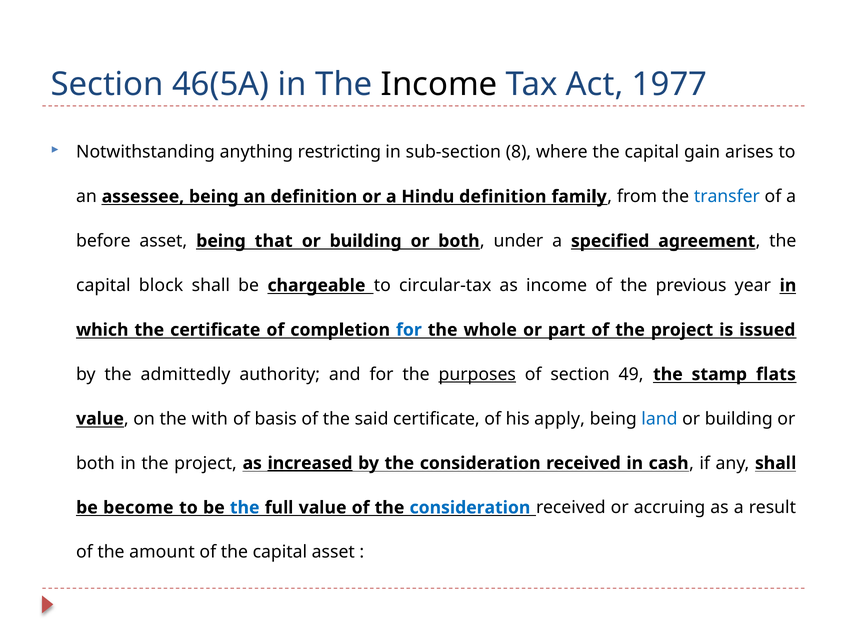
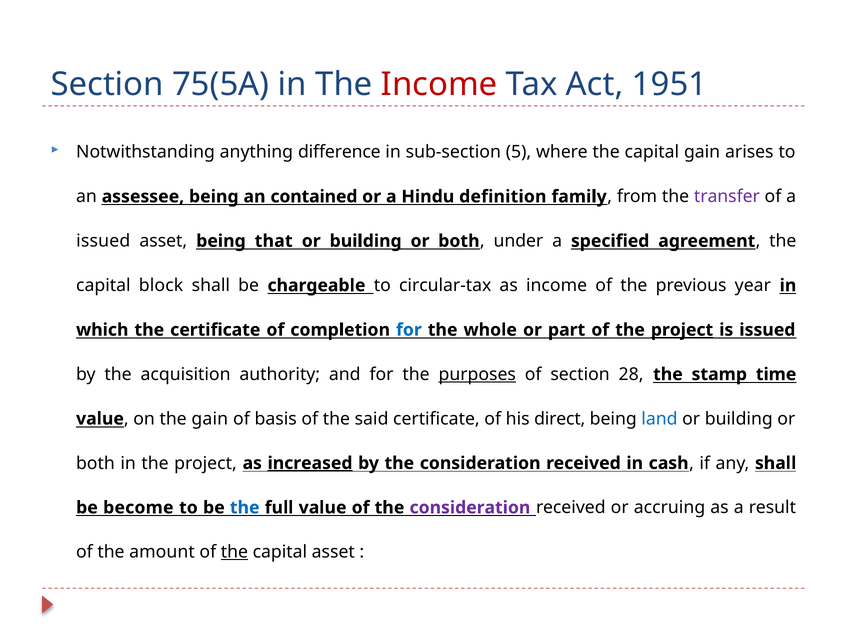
46(5A: 46(5A -> 75(5A (221, 84)
Income colour: black -> red (439, 84)
1977: 1977 -> 1951 (670, 84)
restricting: restricting -> difference (339, 152)
8: 8 -> 5 (519, 152)
an definition: definition -> contained (314, 197)
transfer colour: blue -> purple (727, 197)
before: before -> issued (103, 241)
project underline: none -> present (682, 330)
admittedly: admittedly -> acquisition (186, 374)
49: 49 -> 28 (631, 374)
flats: flats -> time (776, 374)
the with: with -> gain (210, 419)
apply: apply -> direct (560, 419)
consideration colour: blue -> purple (470, 508)
the underline: none -> present (234, 552)
